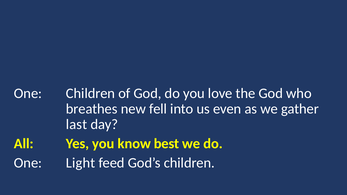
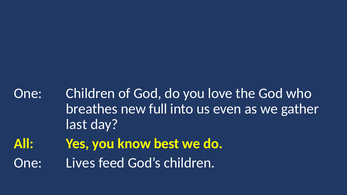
fell: fell -> full (158, 109)
Light: Light -> Lives (81, 163)
